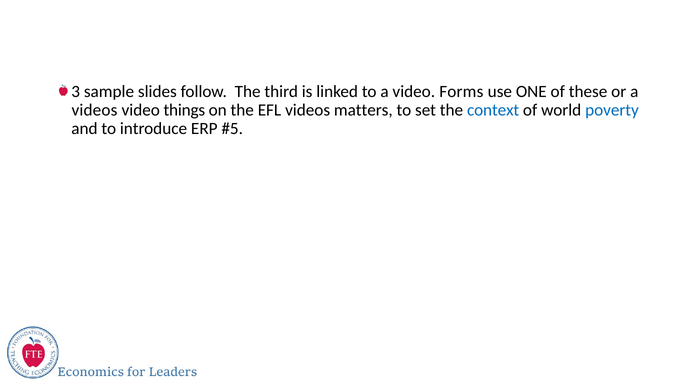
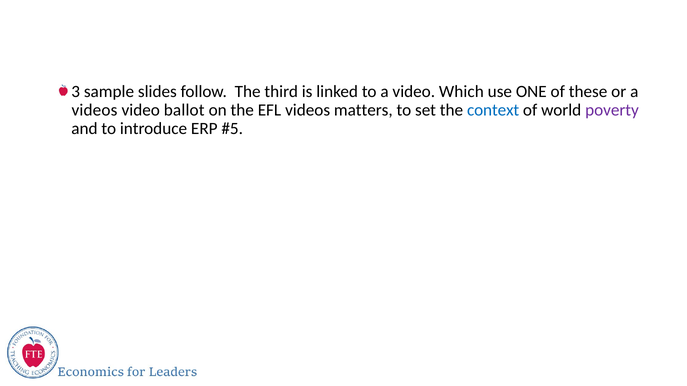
Forms: Forms -> Which (461, 92)
things: things -> ballot (184, 110)
poverty colour: blue -> purple (612, 110)
